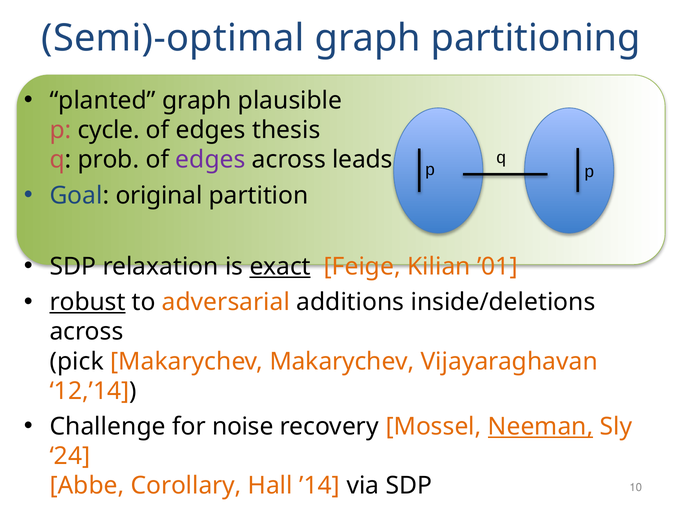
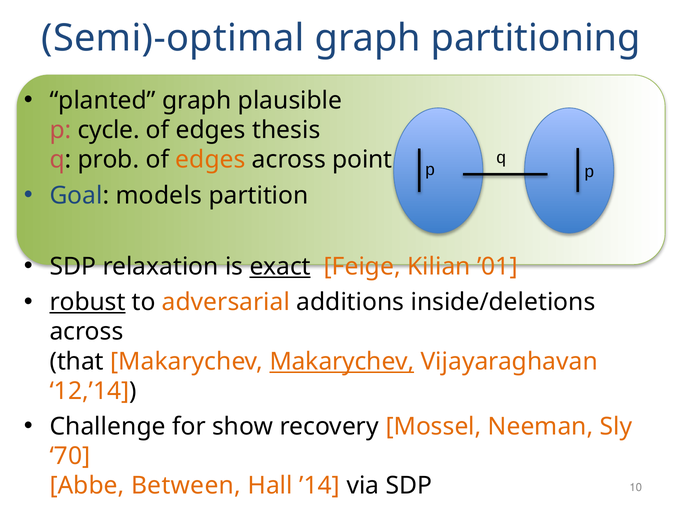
edges colour: purple -> orange (210, 160)
leads: leads -> point (362, 160)
original: original -> models (159, 195)
pick: pick -> that (77, 362)
Makarychev underline: none -> present (342, 362)
noise: noise -> show (243, 427)
Neeman underline: present -> none (541, 427)
24: 24 -> 70 (70, 456)
Corollary: Corollary -> Between (186, 486)
